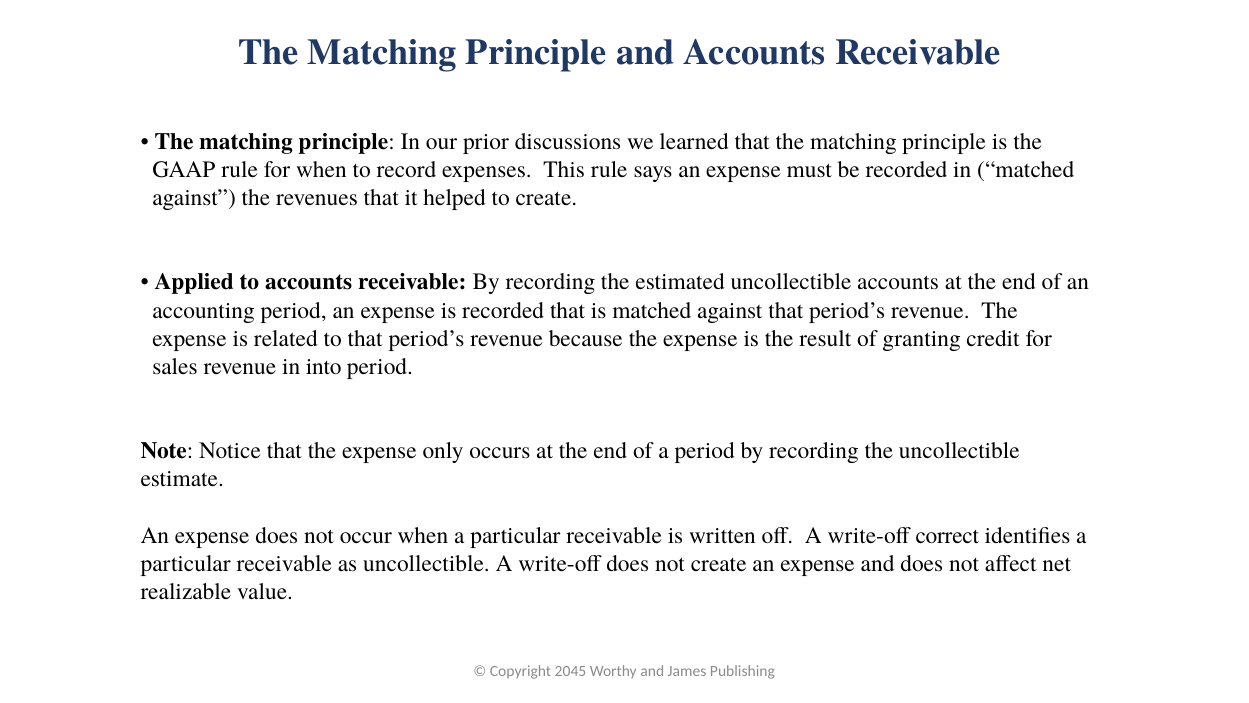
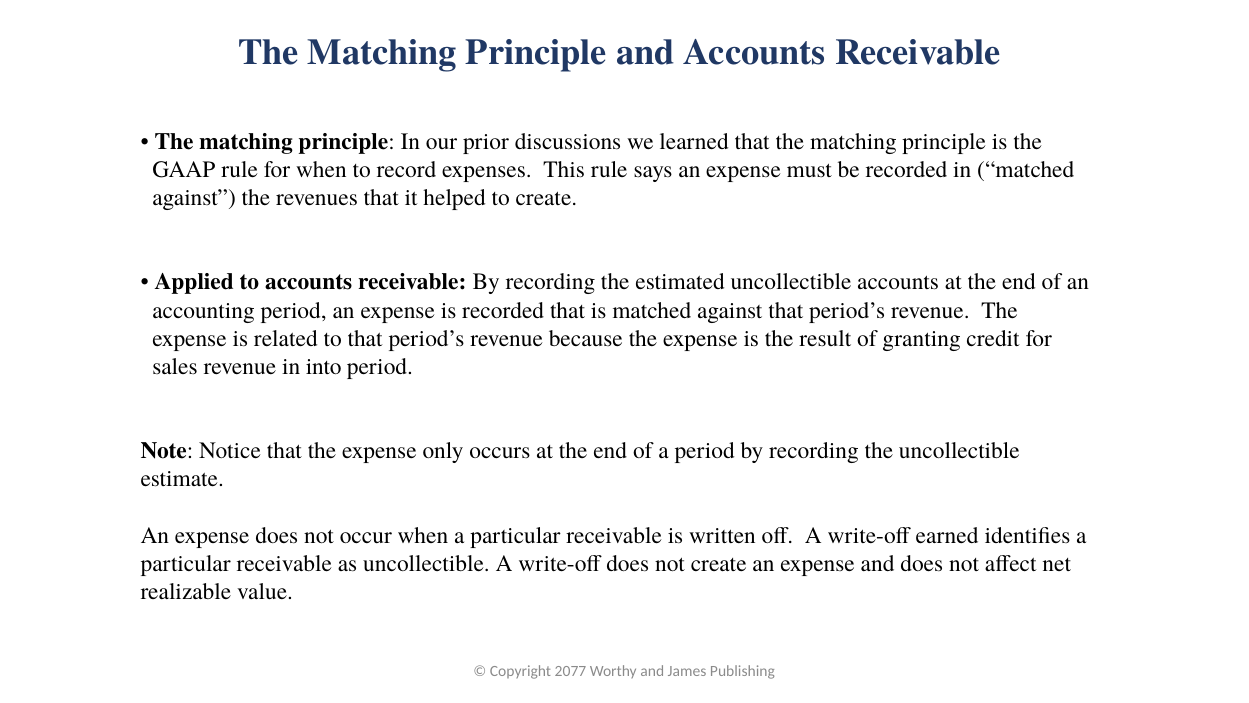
correct: correct -> earned (947, 535)
2045: 2045 -> 2077 (571, 671)
